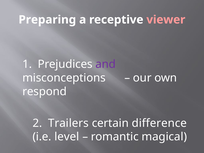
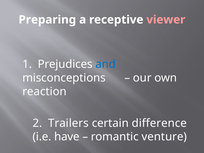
and colour: purple -> blue (106, 64)
respond: respond -> reaction (45, 91)
level: level -> have (67, 137)
magical: magical -> venture (164, 137)
